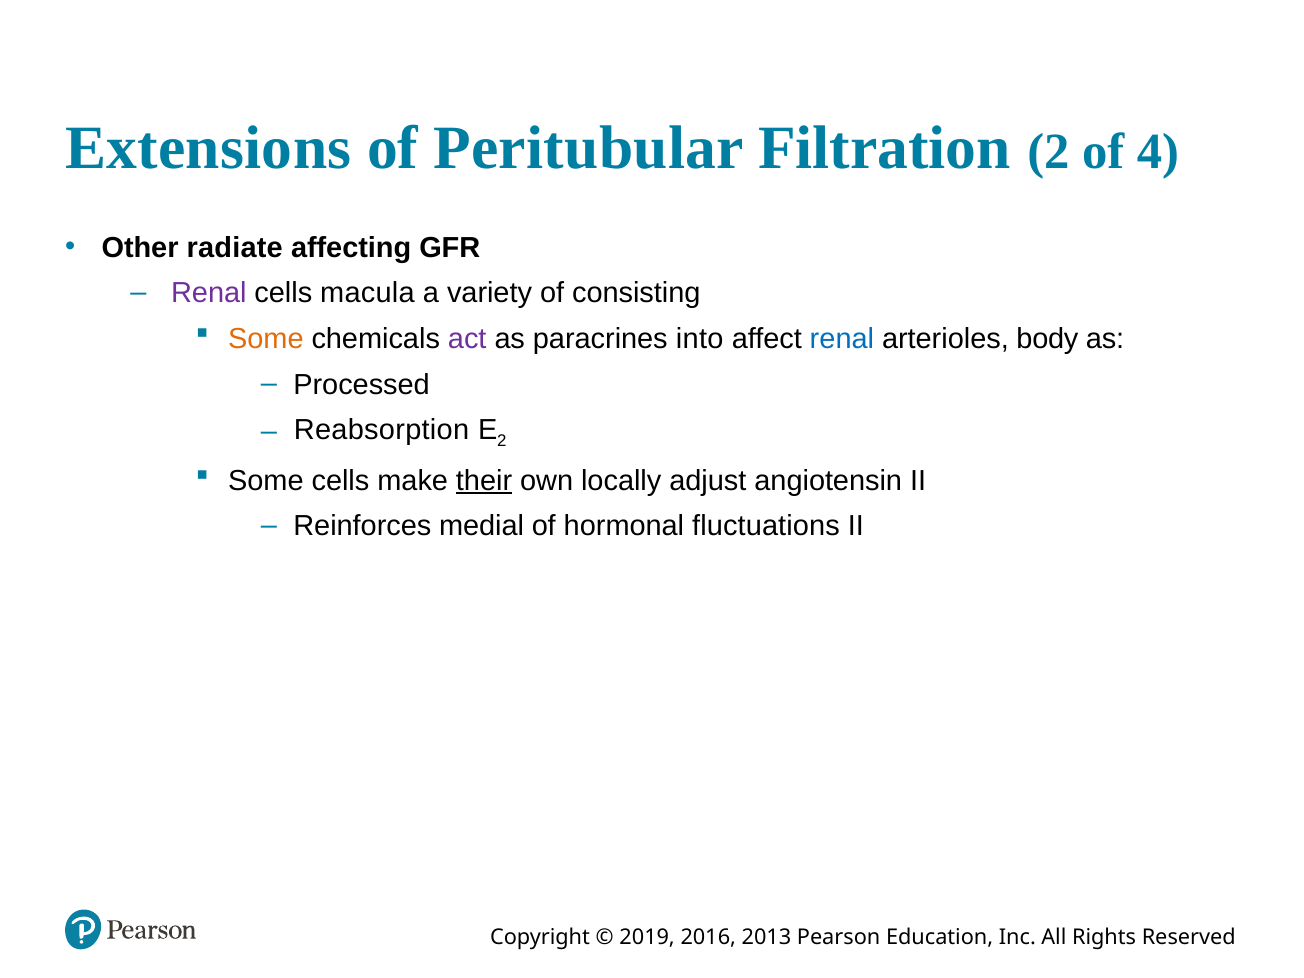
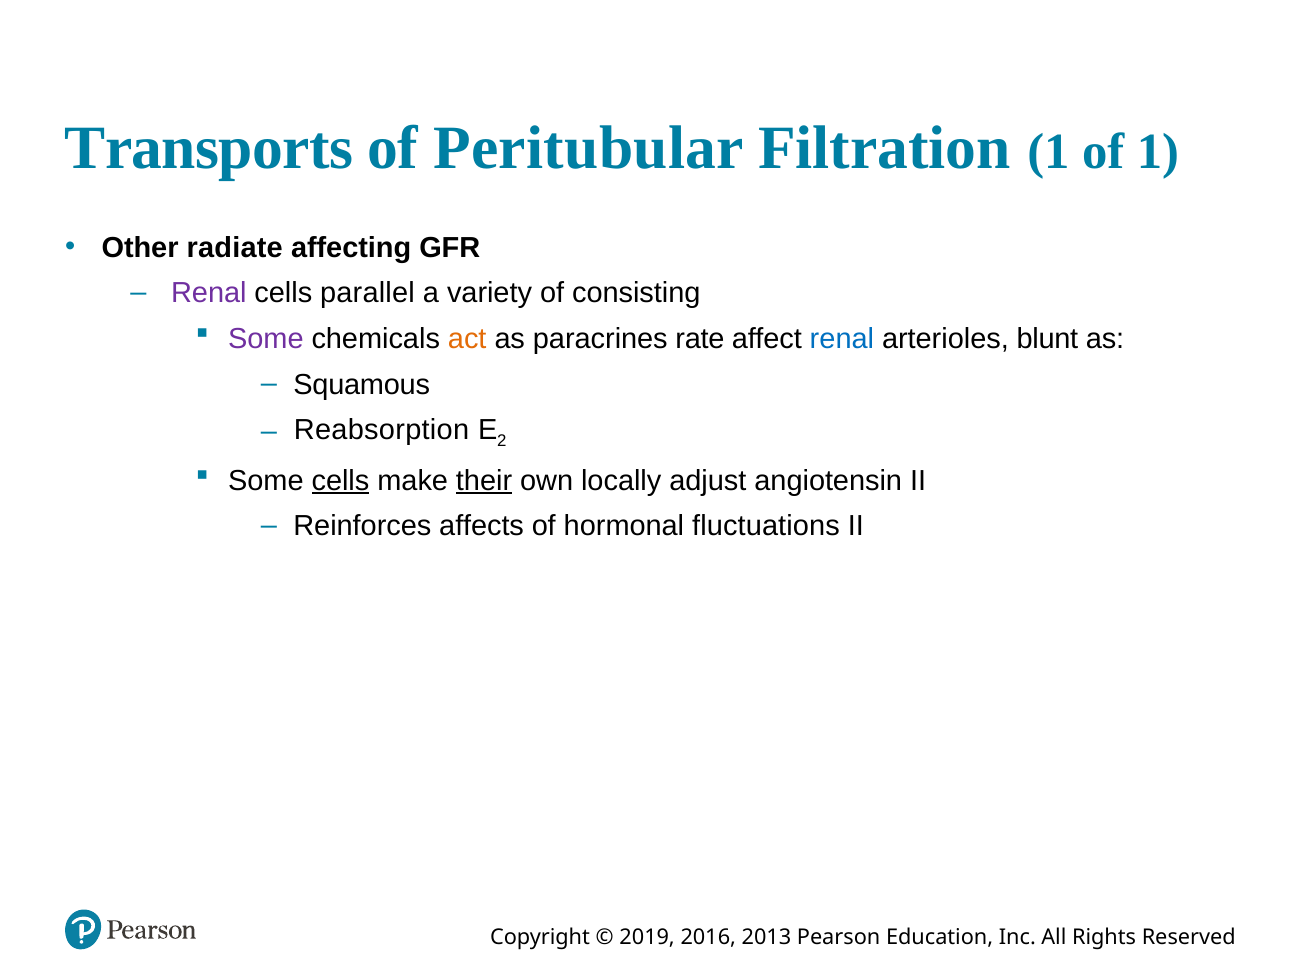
Extensions: Extensions -> Transports (209, 149)
Filtration 2: 2 -> 1 (1048, 152)
of 4: 4 -> 1 (1158, 152)
macula: macula -> parallel (367, 293)
Some colour: orange -> purple (266, 339)
act colour: purple -> orange (467, 339)
into: into -> rate (700, 339)
body: body -> blunt (1047, 339)
Processed: Processed -> Squamous (362, 385)
cells underline: none -> present (340, 481)
medial: medial -> affects (482, 526)
